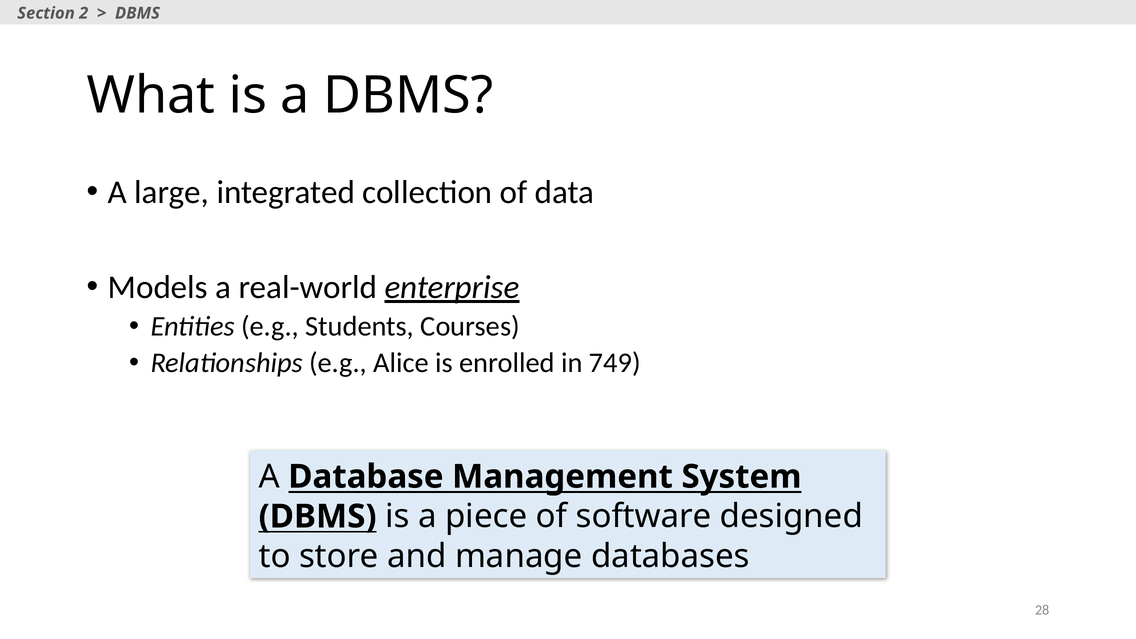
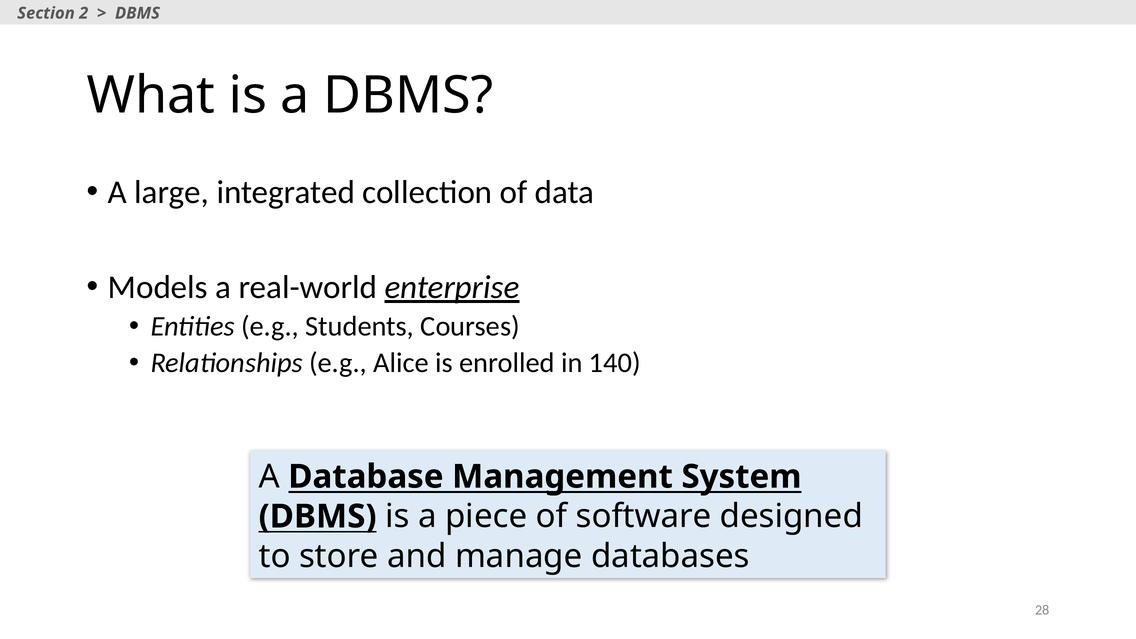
749: 749 -> 140 (615, 363)
